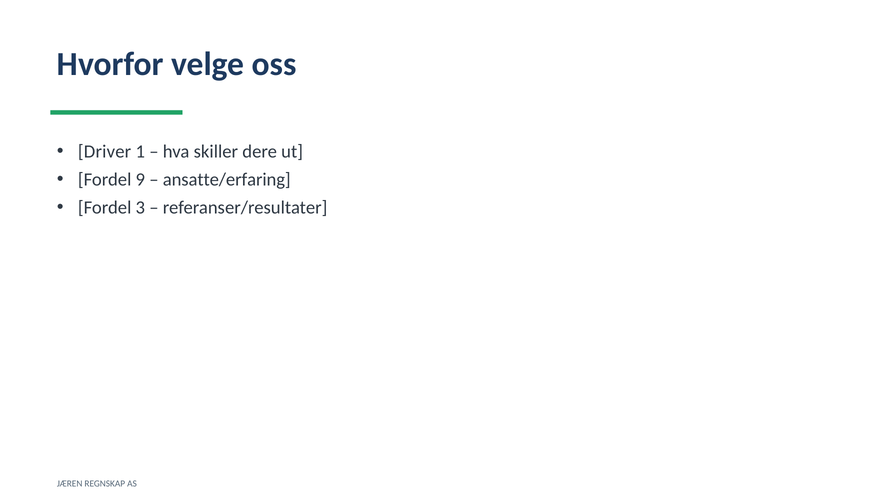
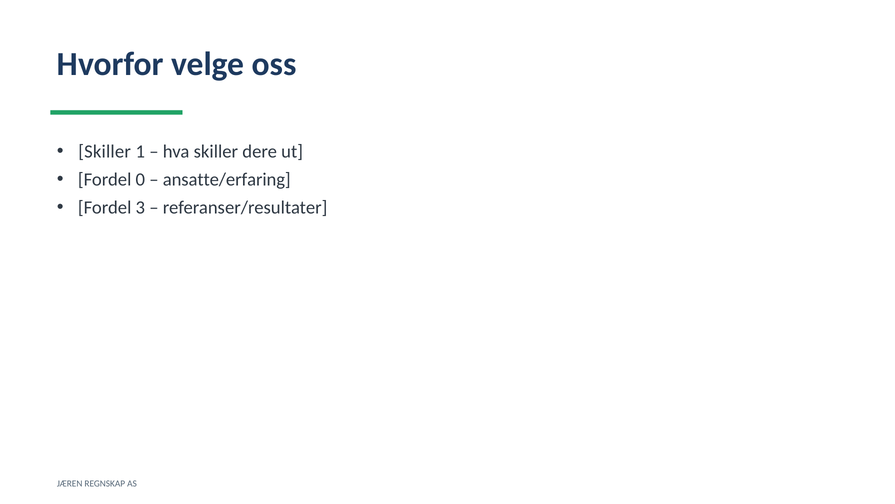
Driver: Driver -> Skiller (105, 152)
9: 9 -> 0 (140, 180)
